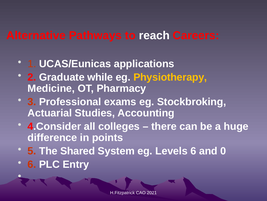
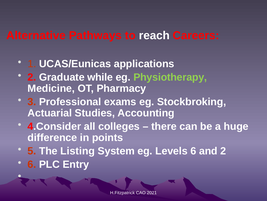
Physiotherapy colour: yellow -> light green (170, 77)
Shared: Shared -> Listing (78, 150)
and 0: 0 -> 2 (223, 150)
